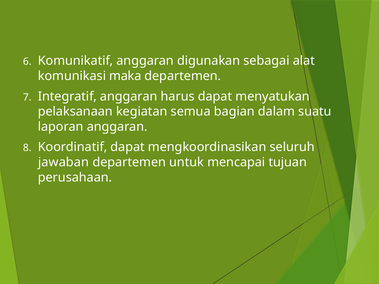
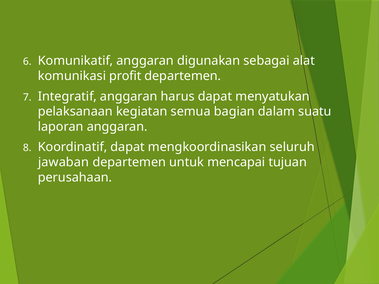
maka: maka -> profit (125, 76)
